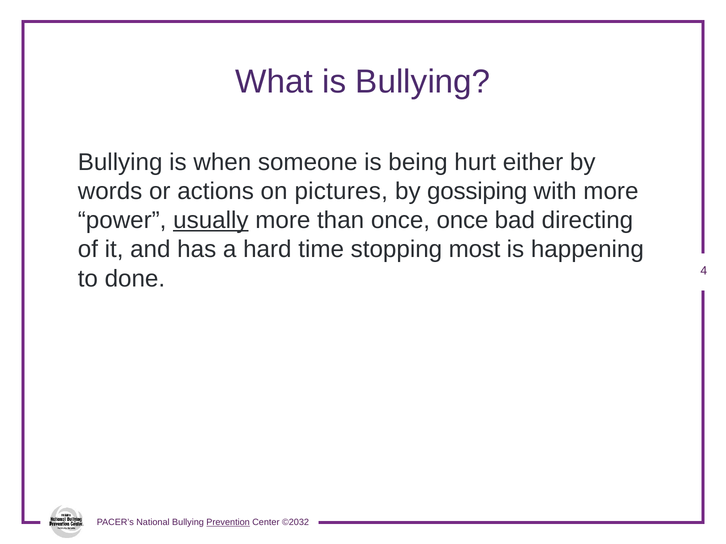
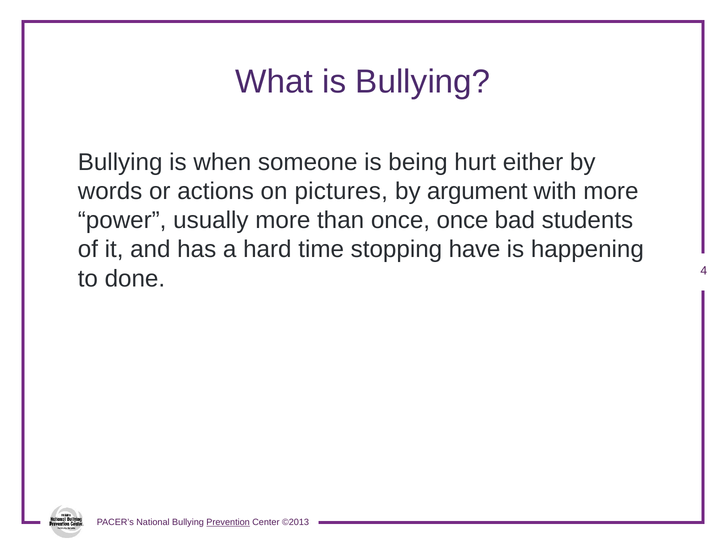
gossiping: gossiping -> argument (477, 192)
usually underline: present -> none (211, 221)
directing: directing -> students (587, 221)
most: most -> have (475, 250)
©2032: ©2032 -> ©2013 (296, 523)
